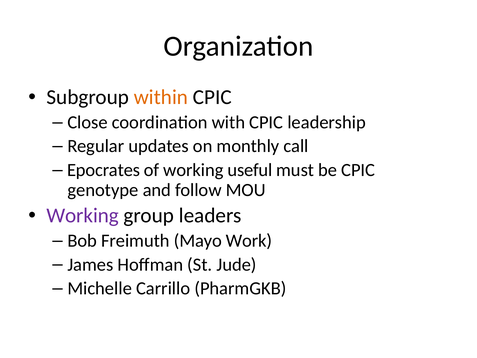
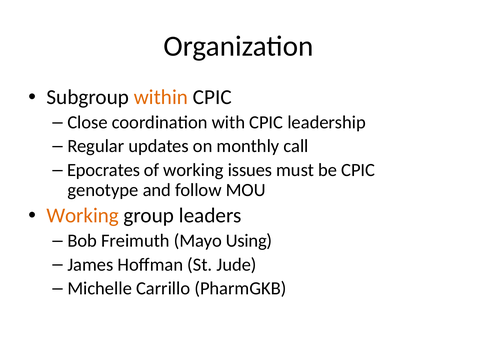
useful: useful -> issues (250, 170)
Working colour: purple -> orange (83, 216)
Work: Work -> Using (249, 241)
